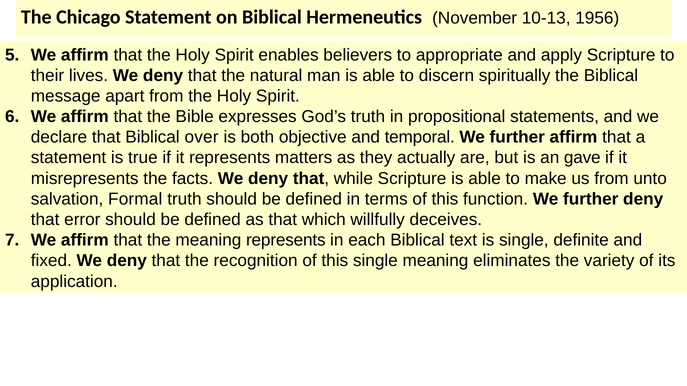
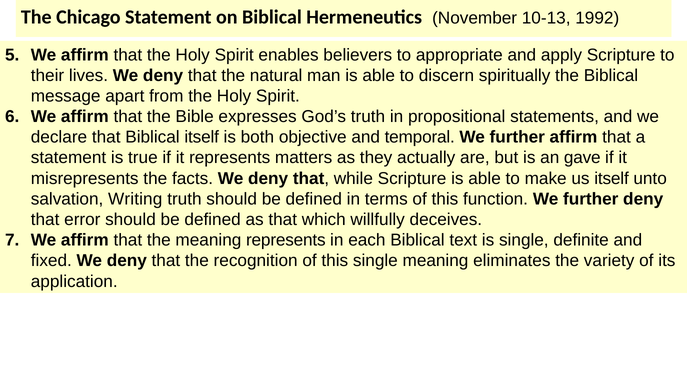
1956: 1956 -> 1992 (597, 18)
Biblical over: over -> itself (202, 137)
us from: from -> itself (612, 179)
Formal: Formal -> Writing (135, 199)
